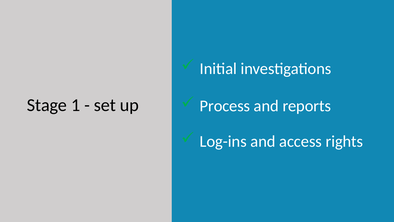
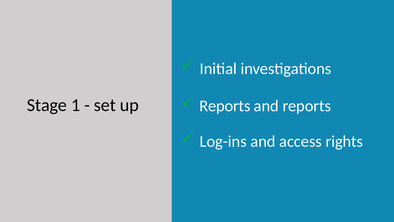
Process: Process -> Reports (225, 106)
